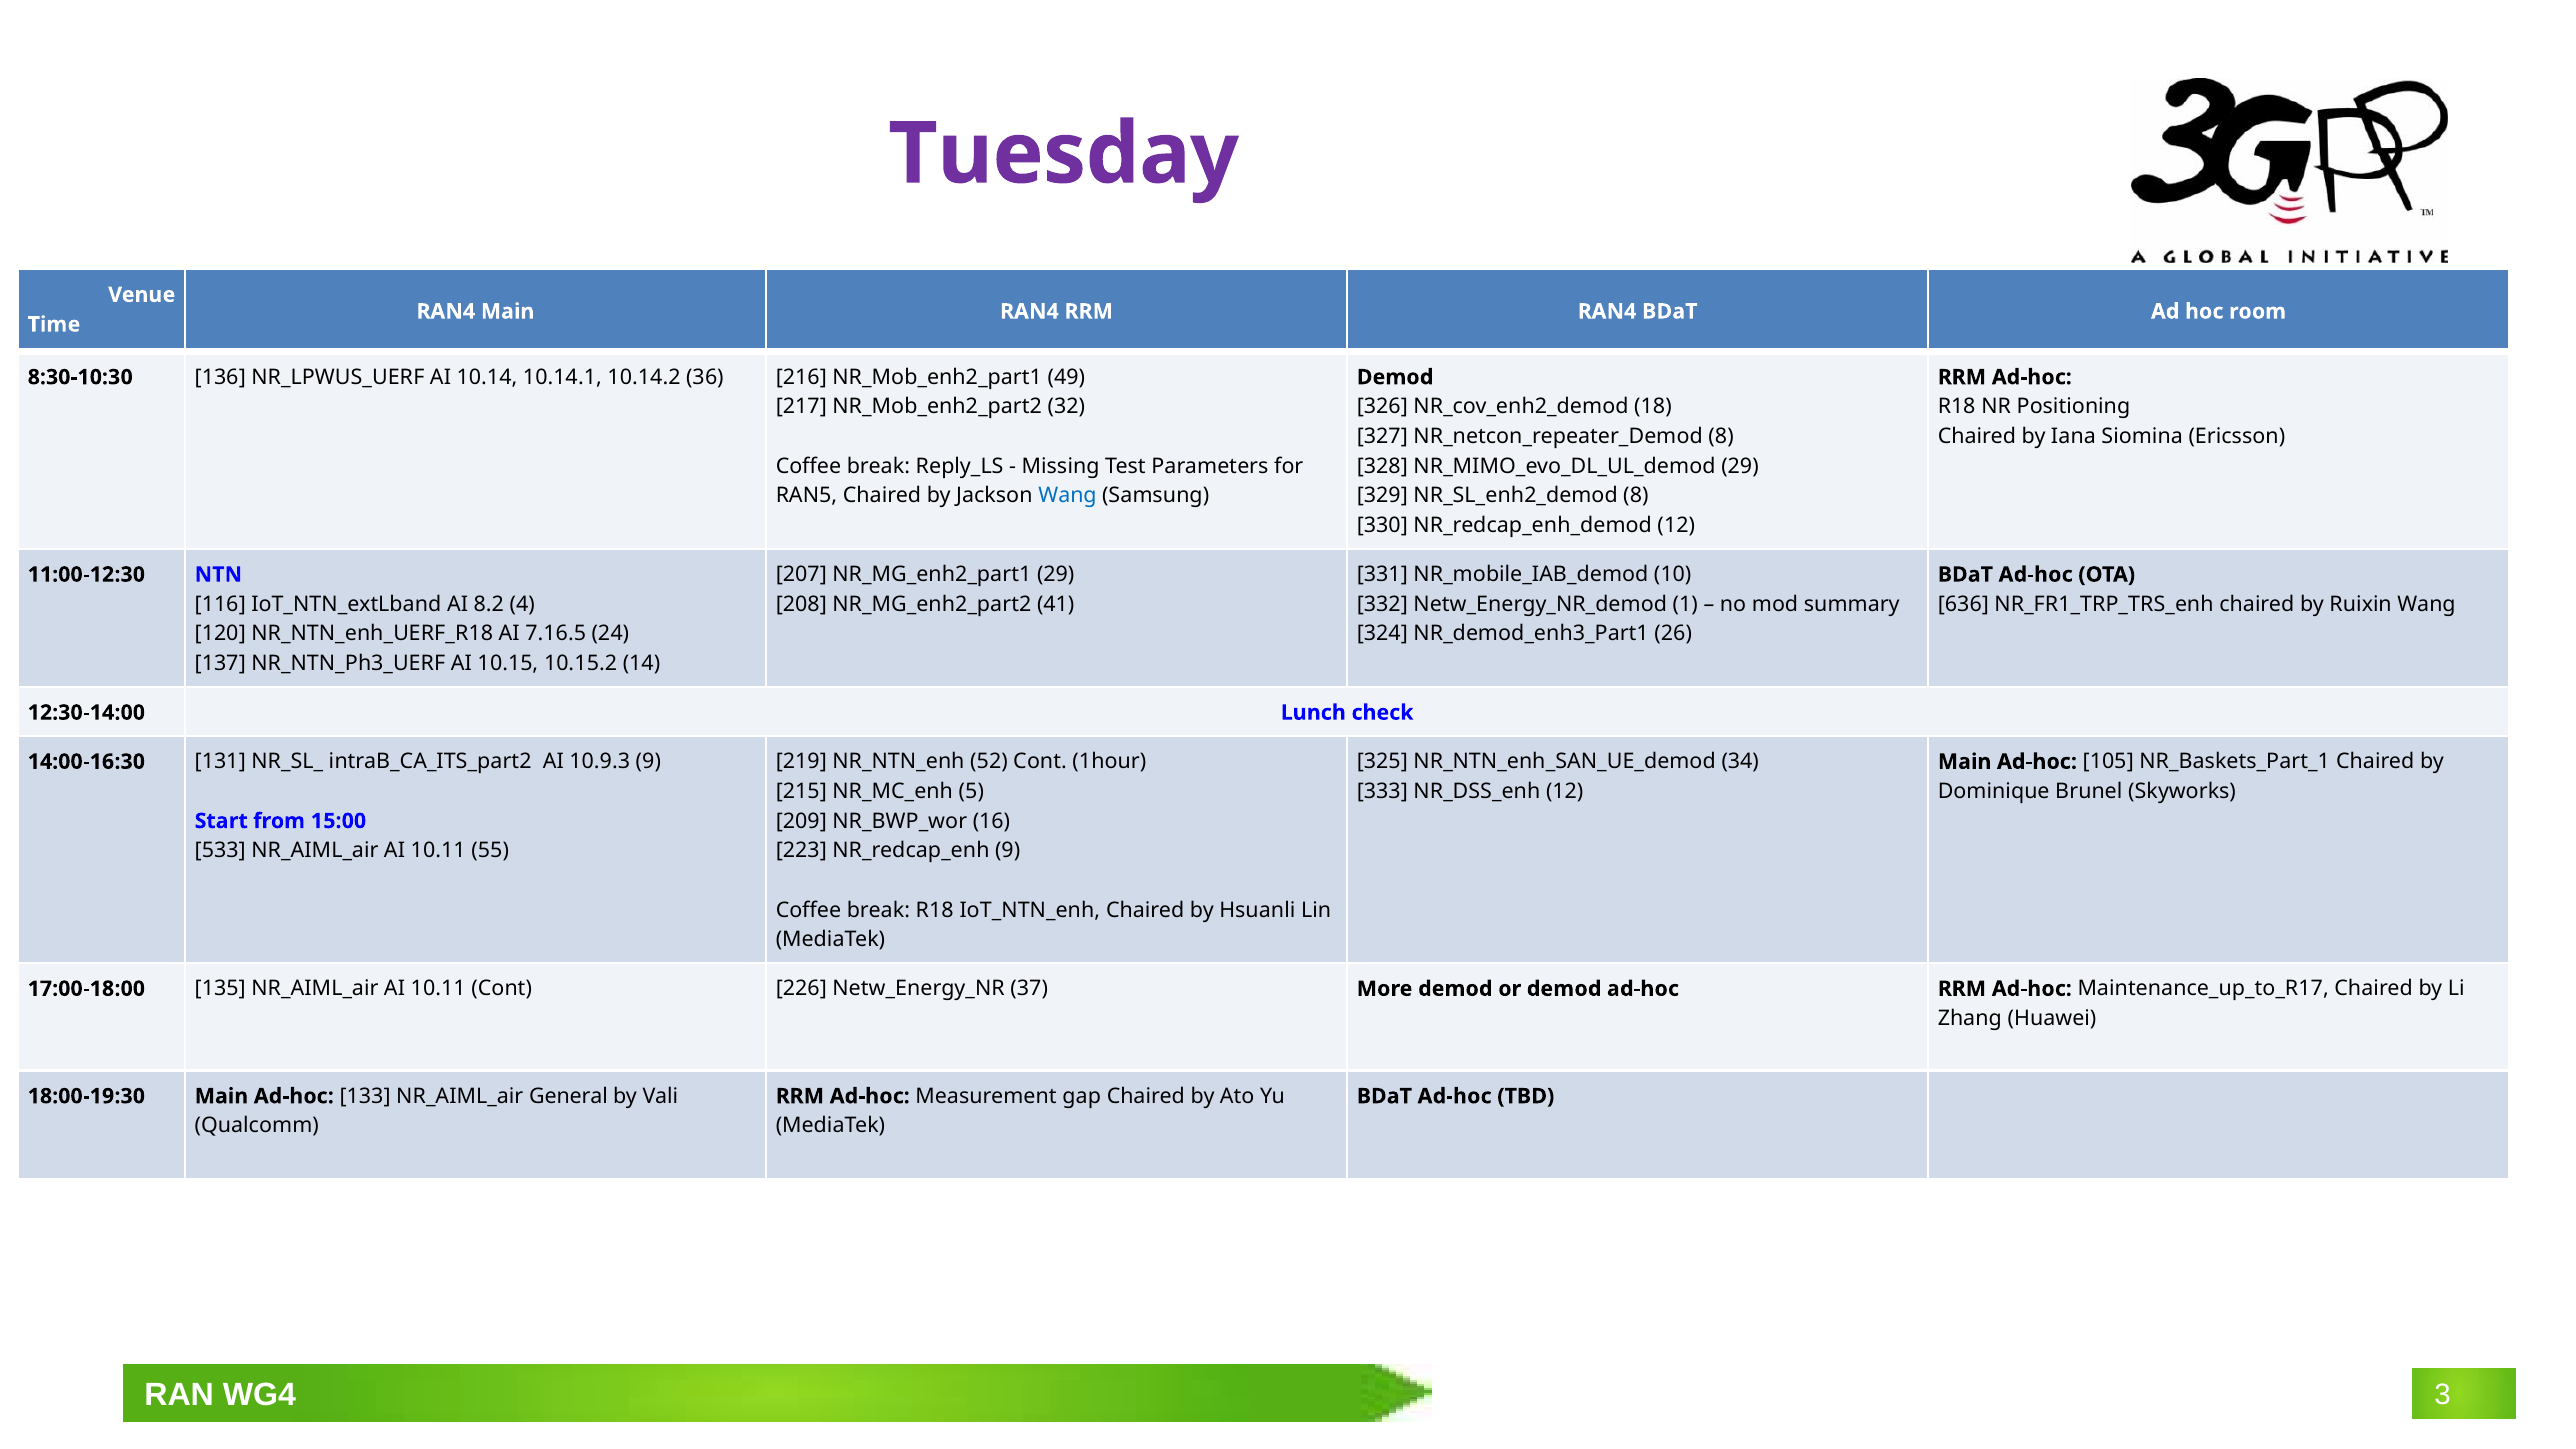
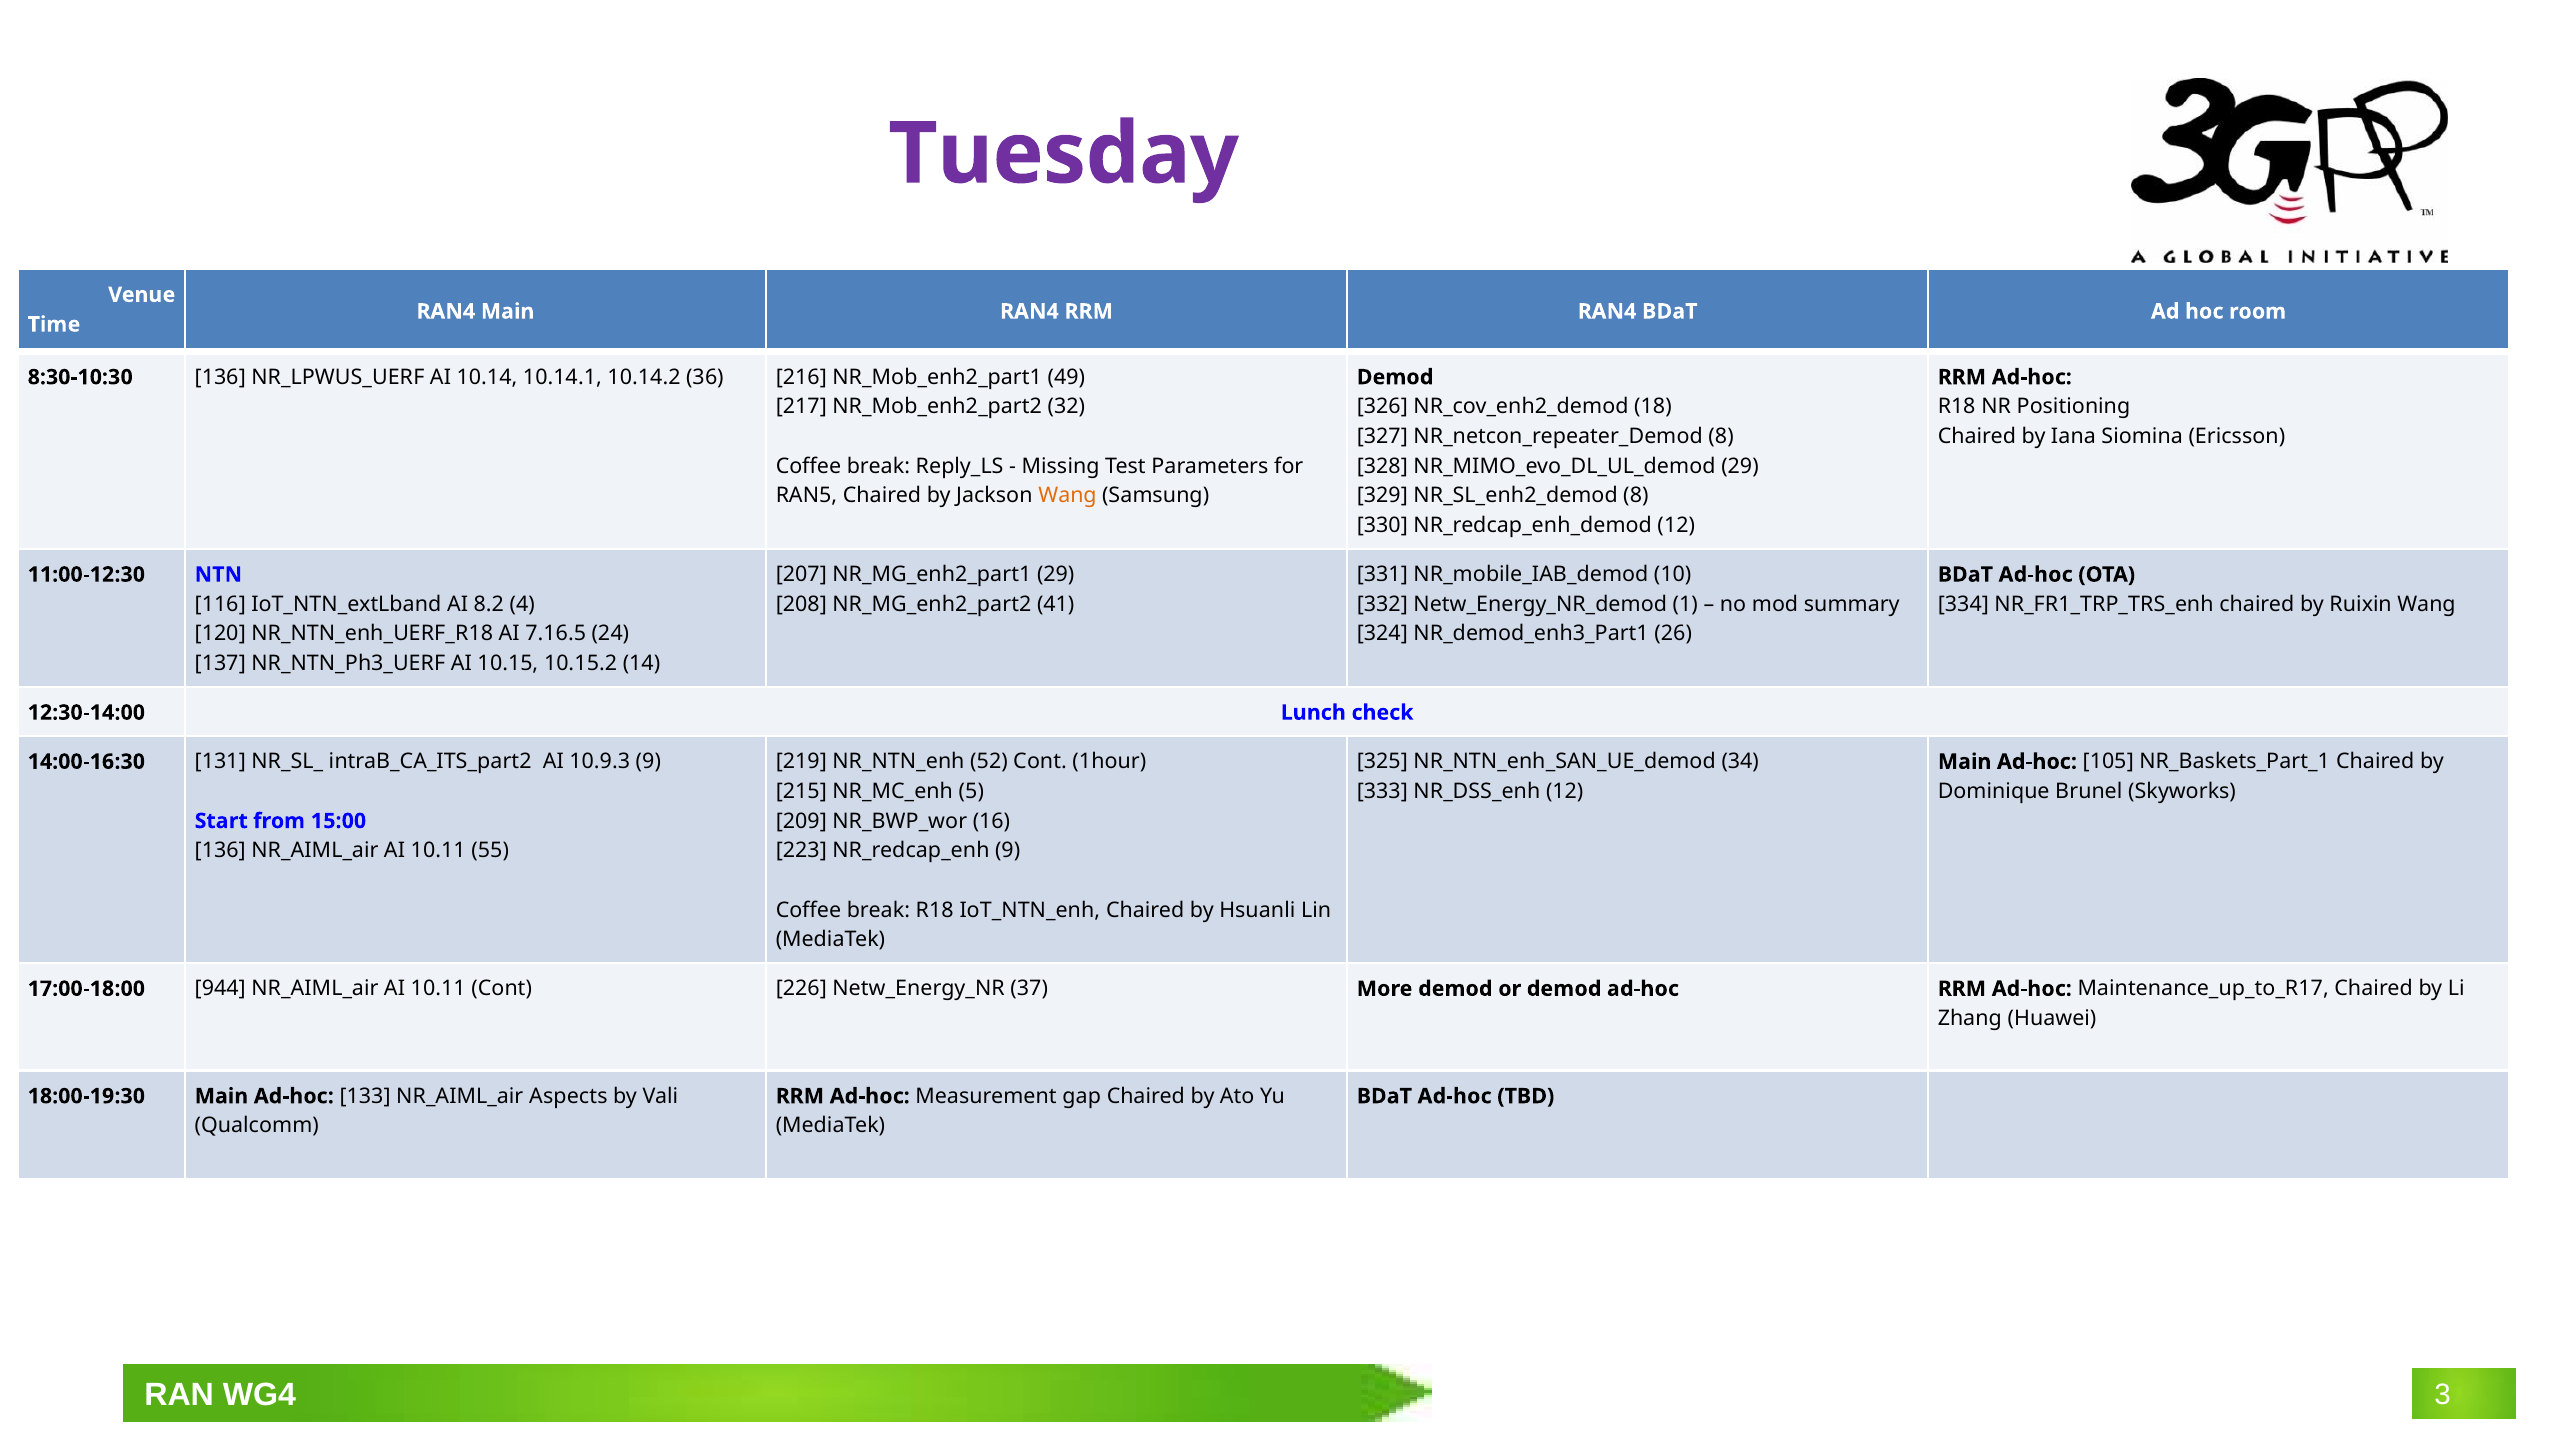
Wang colour: blue -> orange (1068, 496)
636: 636 -> 334 (1963, 604)
533: 533 -> 136 (220, 851)
135: 135 -> 944 (220, 989)
General: General -> Aspects (568, 1096)
